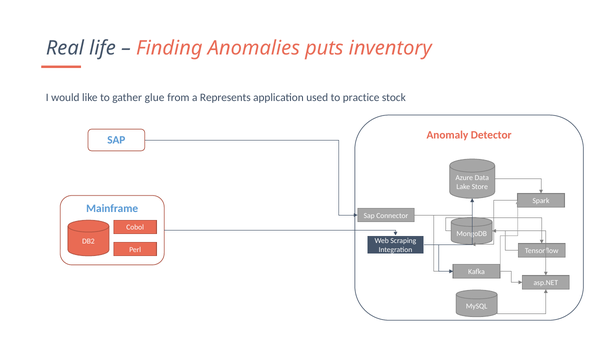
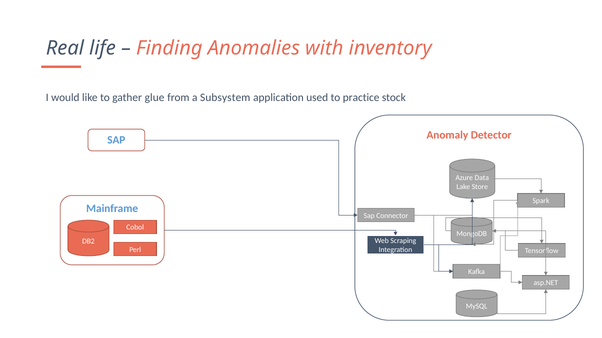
puts: puts -> with (324, 48)
Represents: Represents -> Subsystem (225, 98)
